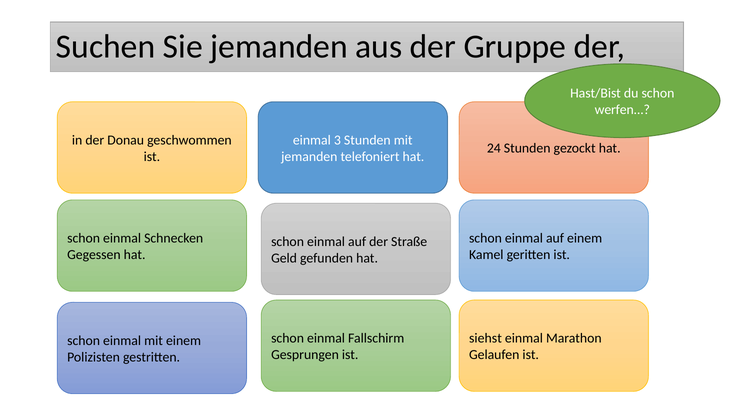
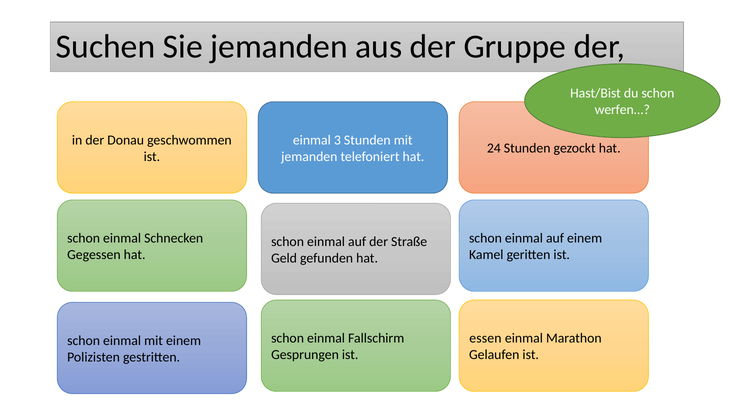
siehst: siehst -> essen (485, 338)
